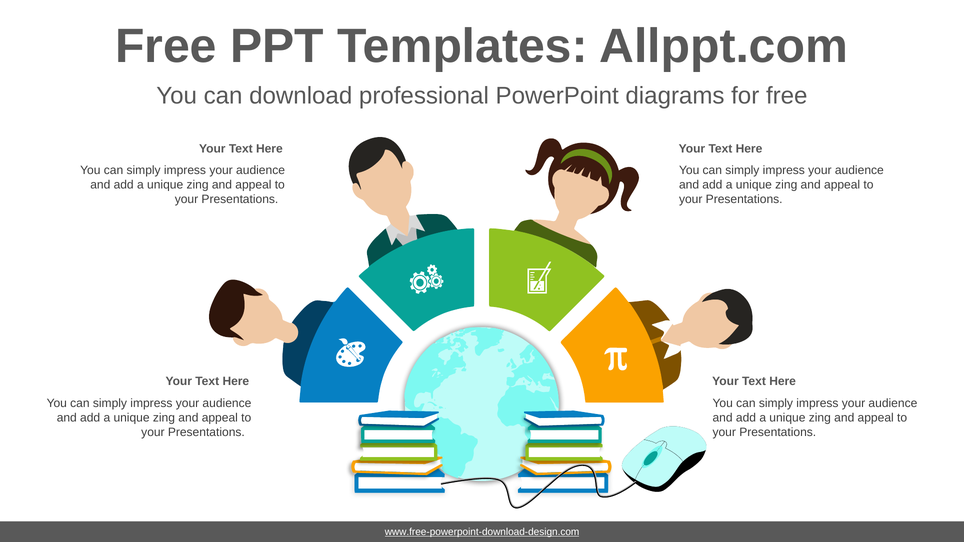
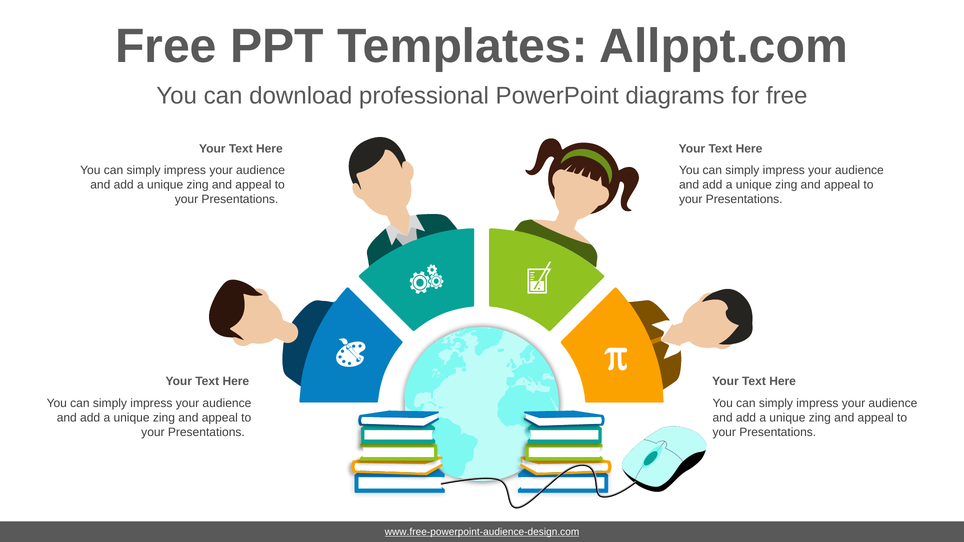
www.free-powerpoint-download-design.com: www.free-powerpoint-download-design.com -> www.free-powerpoint-audience-design.com (482, 532)
